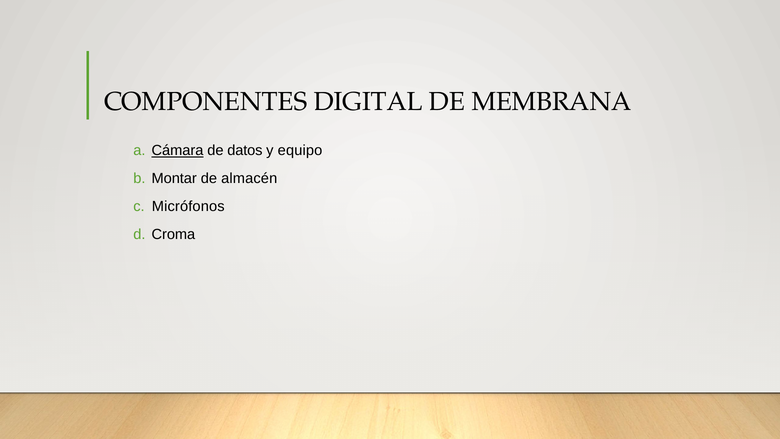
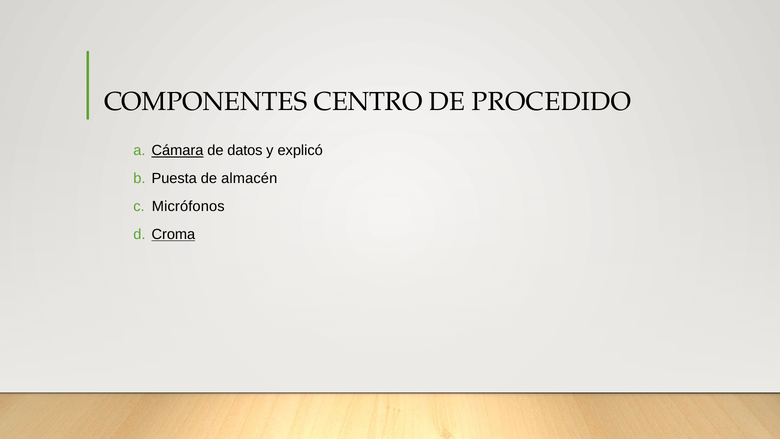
DIGITAL: DIGITAL -> CENTRO (368, 101)
MEMBRANA: MEMBRANA -> PROCEDIDO (551, 101)
equipo: equipo -> explicó (300, 150)
Montar: Montar -> Puesta (174, 178)
Croma underline: none -> present (173, 234)
